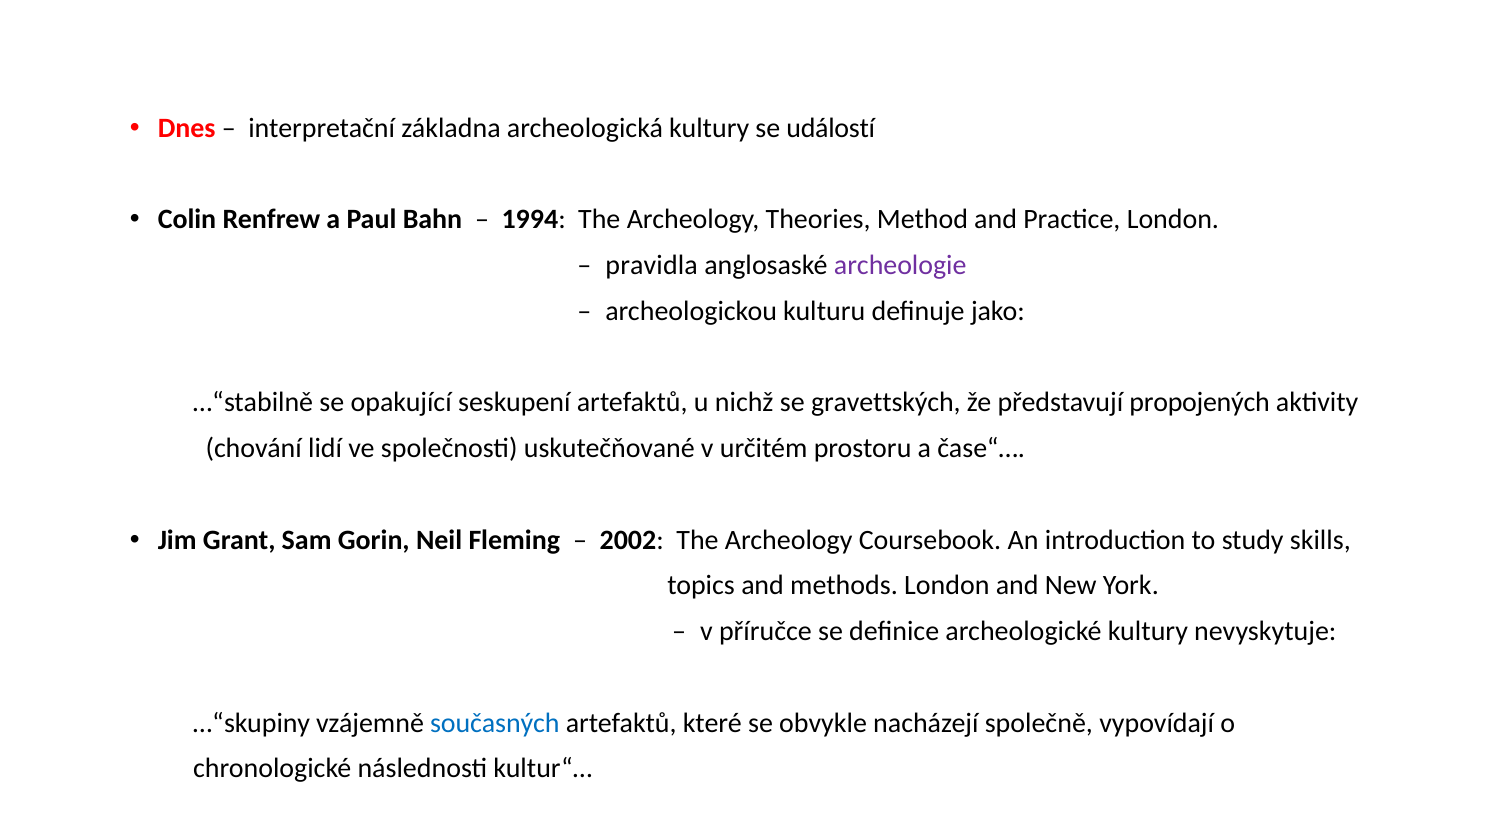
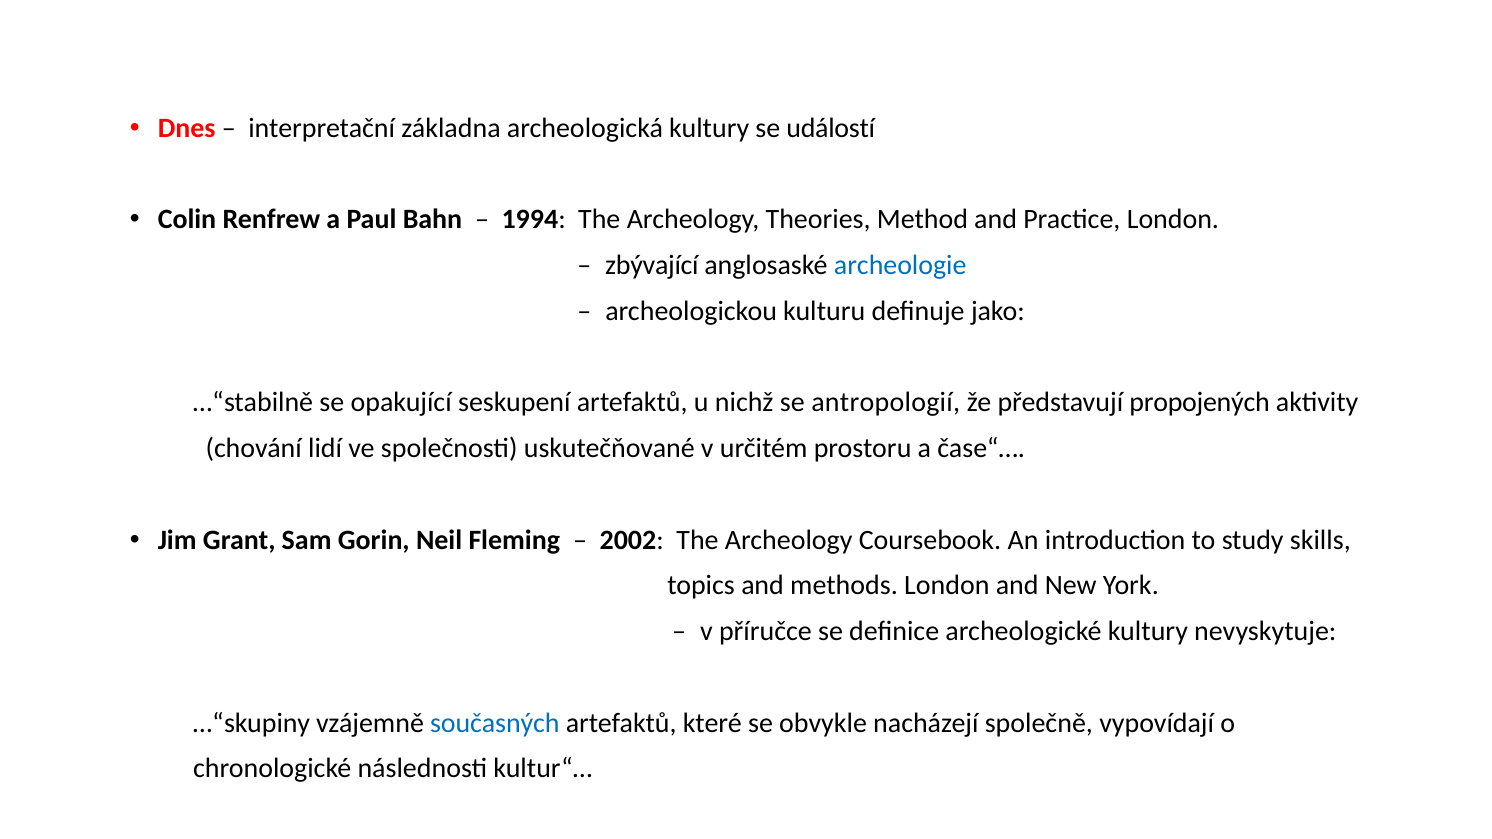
pravidla: pravidla -> zbývající (652, 265)
archeologie colour: purple -> blue (900, 265)
gravettských: gravettských -> antropologií (886, 403)
